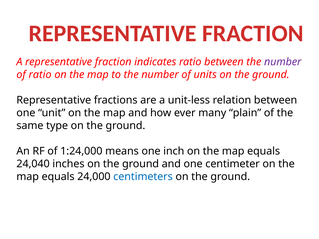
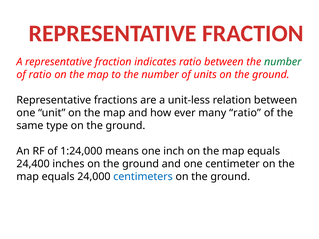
number colour: purple -> green (283, 62)
many plain: plain -> ratio (245, 113)
24,040: 24,040 -> 24,400 (33, 164)
